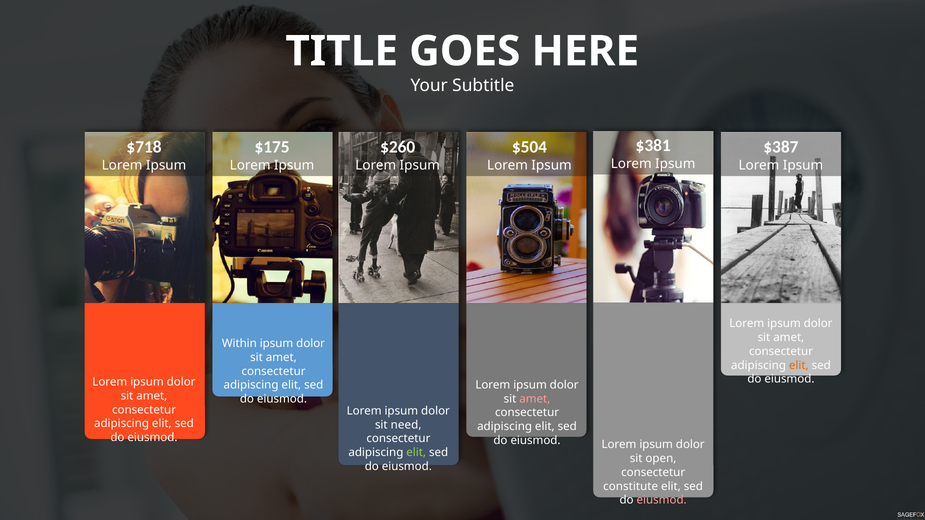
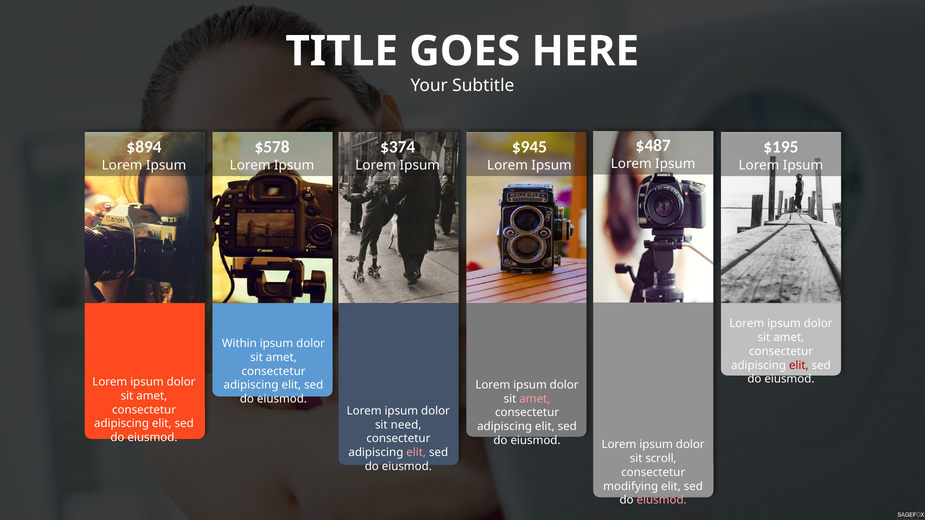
$381: $381 -> $487 (653, 146)
$718: $718 -> $894 (144, 147)
$175: $175 -> $578 (272, 147)
$260: $260 -> $374 (398, 147)
$504: $504 -> $945 (529, 147)
$387: $387 -> $195 (781, 147)
elit colour: orange -> red (799, 365)
elit colour: light green -> pink (416, 453)
open: open -> scroll (661, 459)
constitute: constitute -> modifying (631, 487)
